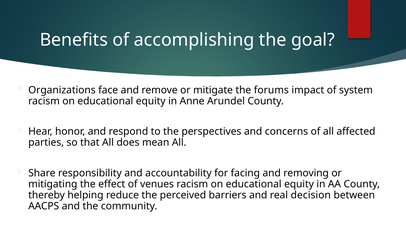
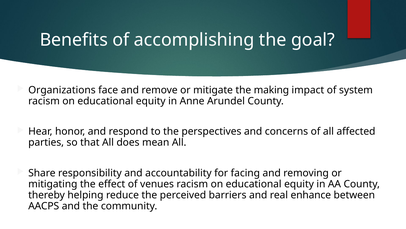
forums: forums -> making (271, 90)
decision: decision -> enhance (311, 195)
